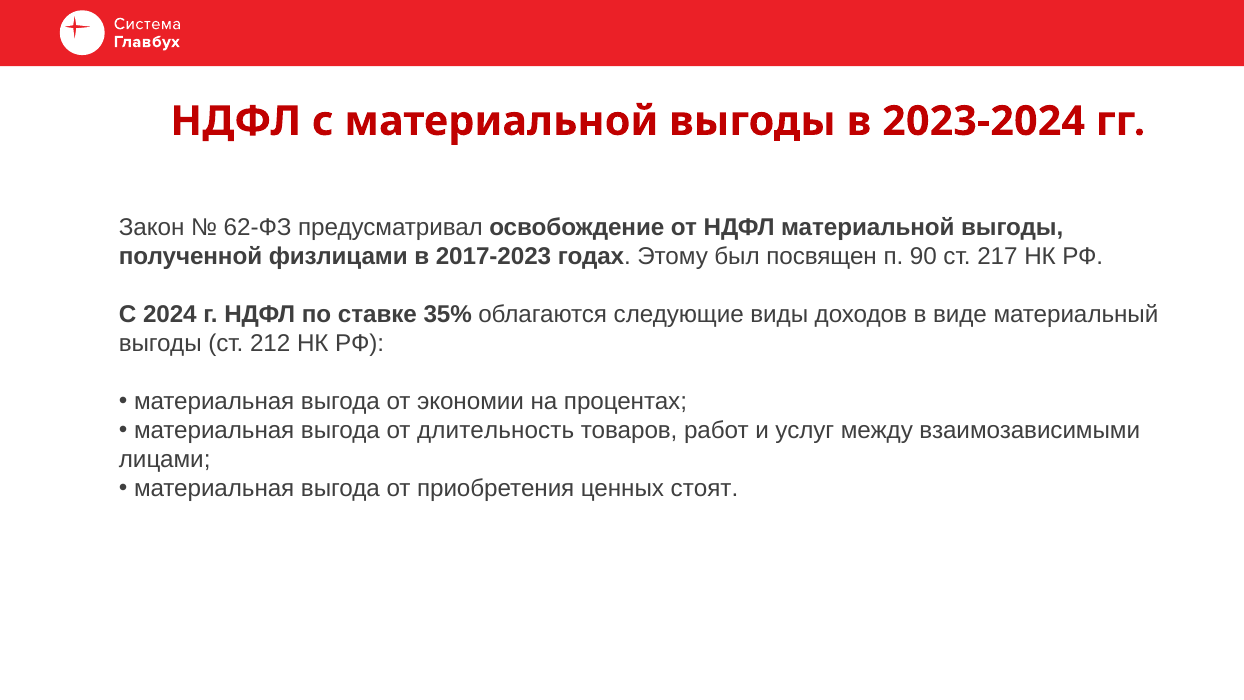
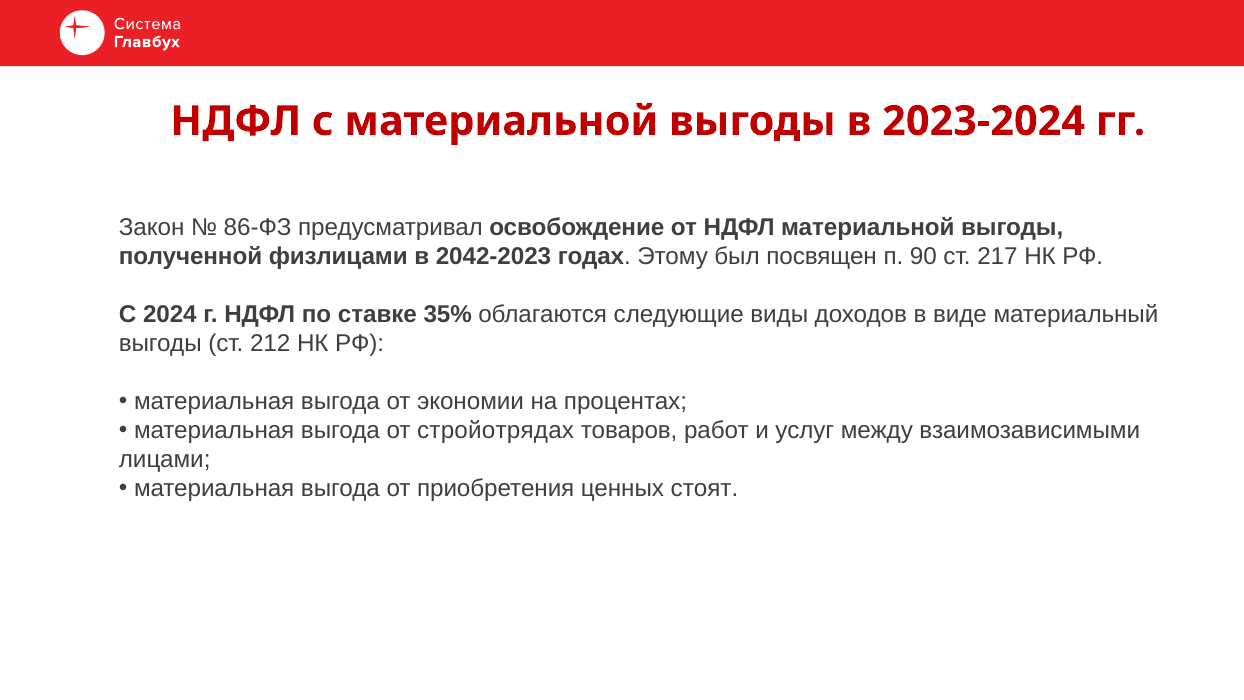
62-ФЗ: 62-ФЗ -> 86-ФЗ (258, 227)
2017-2023: 2017-2023 -> 2042-2023 (493, 256)
длительность: длительность -> стройотрядах (496, 430)
